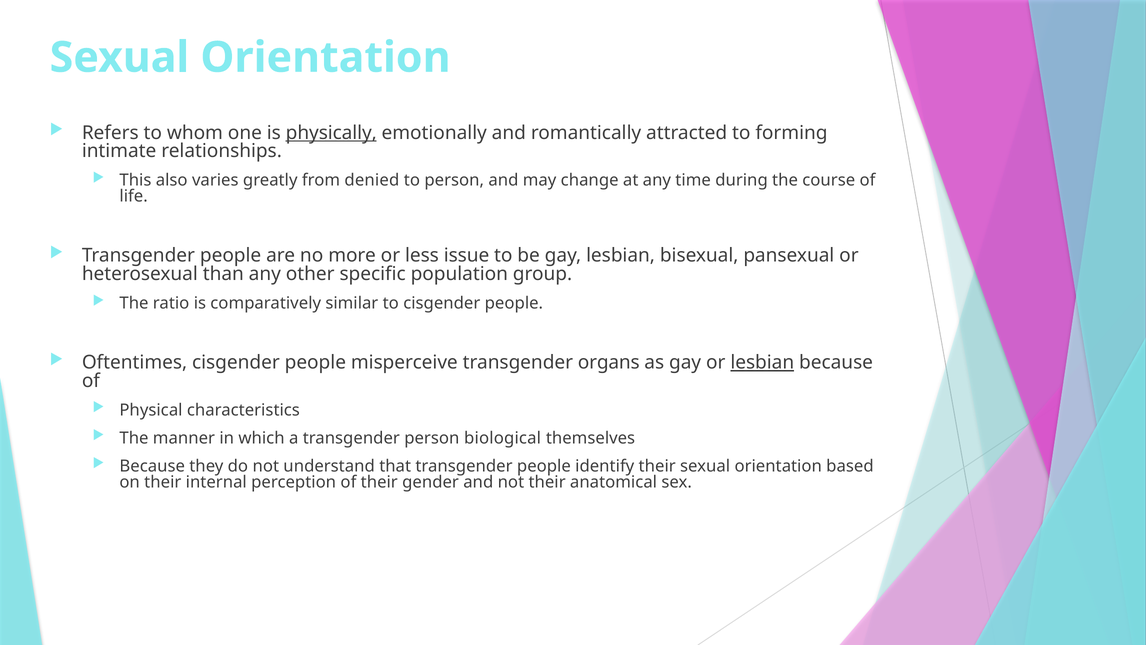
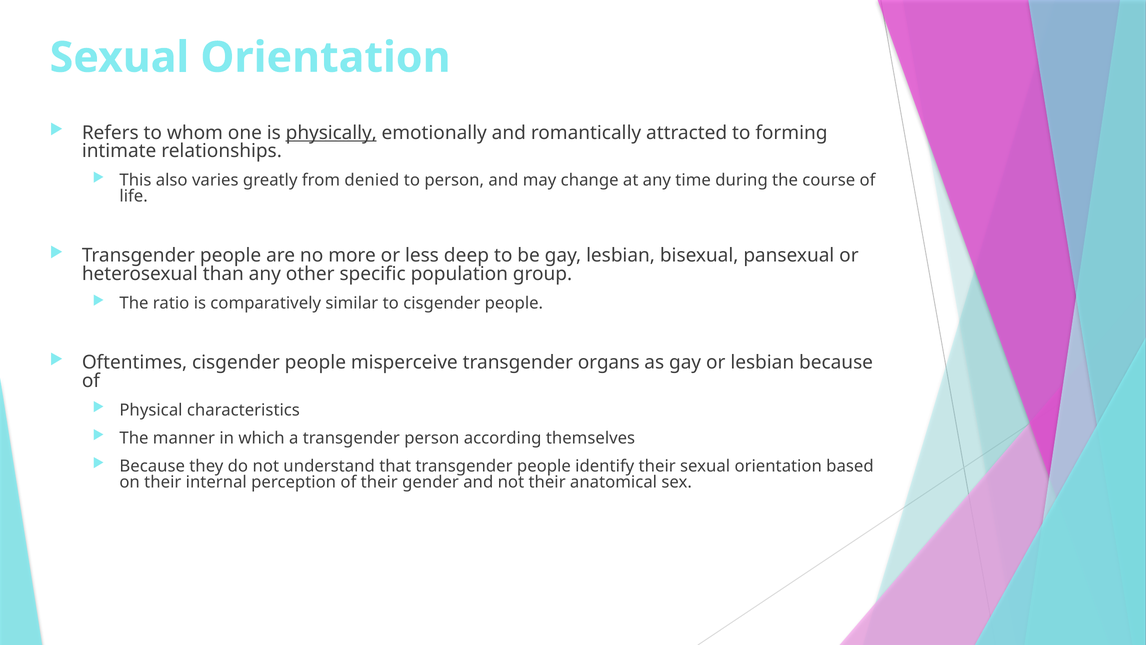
issue: issue -> deep (466, 256)
lesbian underline: present -> none (762, 362)
biological: biological -> according (503, 438)
